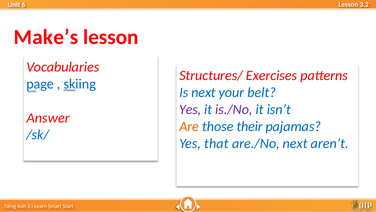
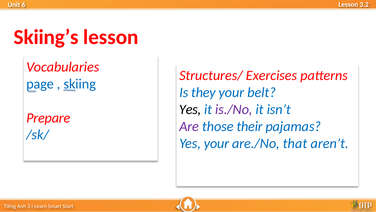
Make’s: Make’s -> Skiing’s (46, 37)
Is next: next -> they (204, 92)
Yes colour: purple -> black (190, 109)
Answer: Answer -> Prepare (48, 118)
Are colour: orange -> purple (189, 126)
Yes that: that -> your (217, 143)
are./No next: next -> that (295, 143)
